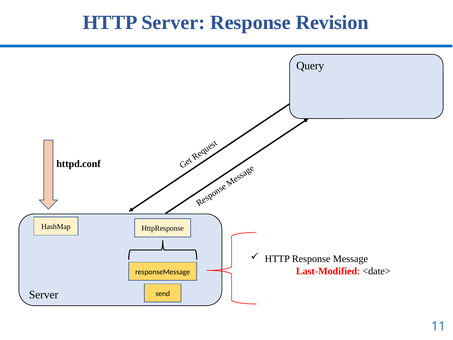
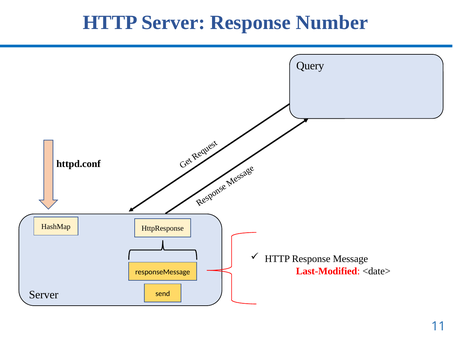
Revision: Revision -> Number (332, 22)
